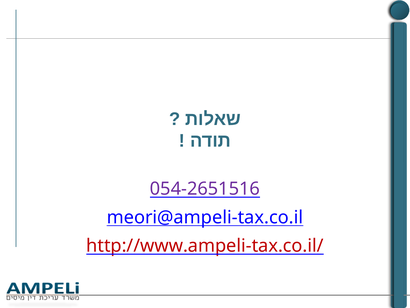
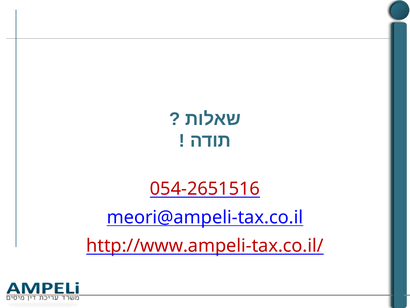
054-2651516 colour: purple -> red (205, 189)
